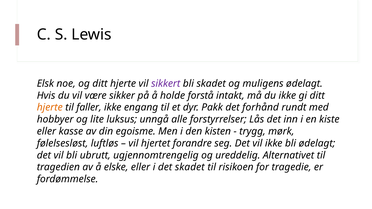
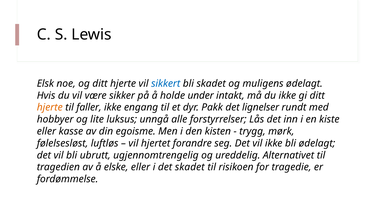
sikkert colour: purple -> blue (166, 84)
forstå: forstå -> under (201, 96)
forhånd: forhånd -> lignelser (261, 108)
